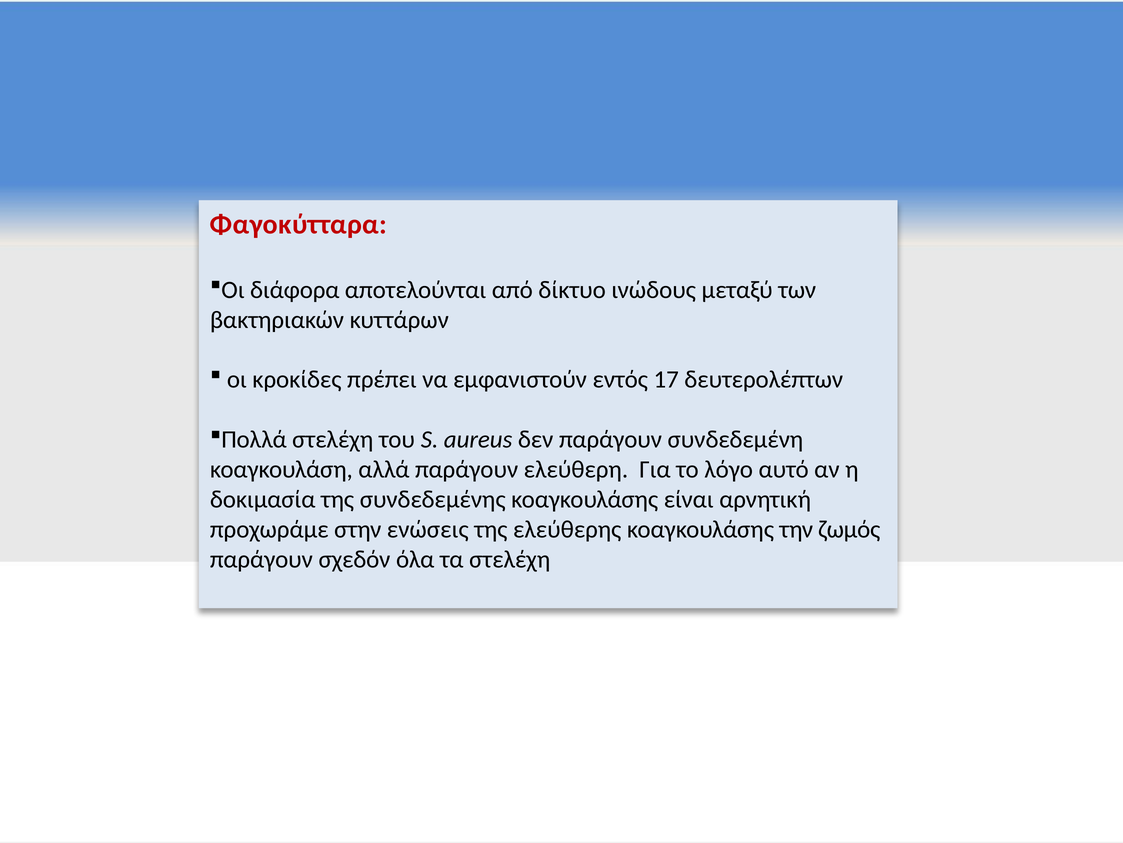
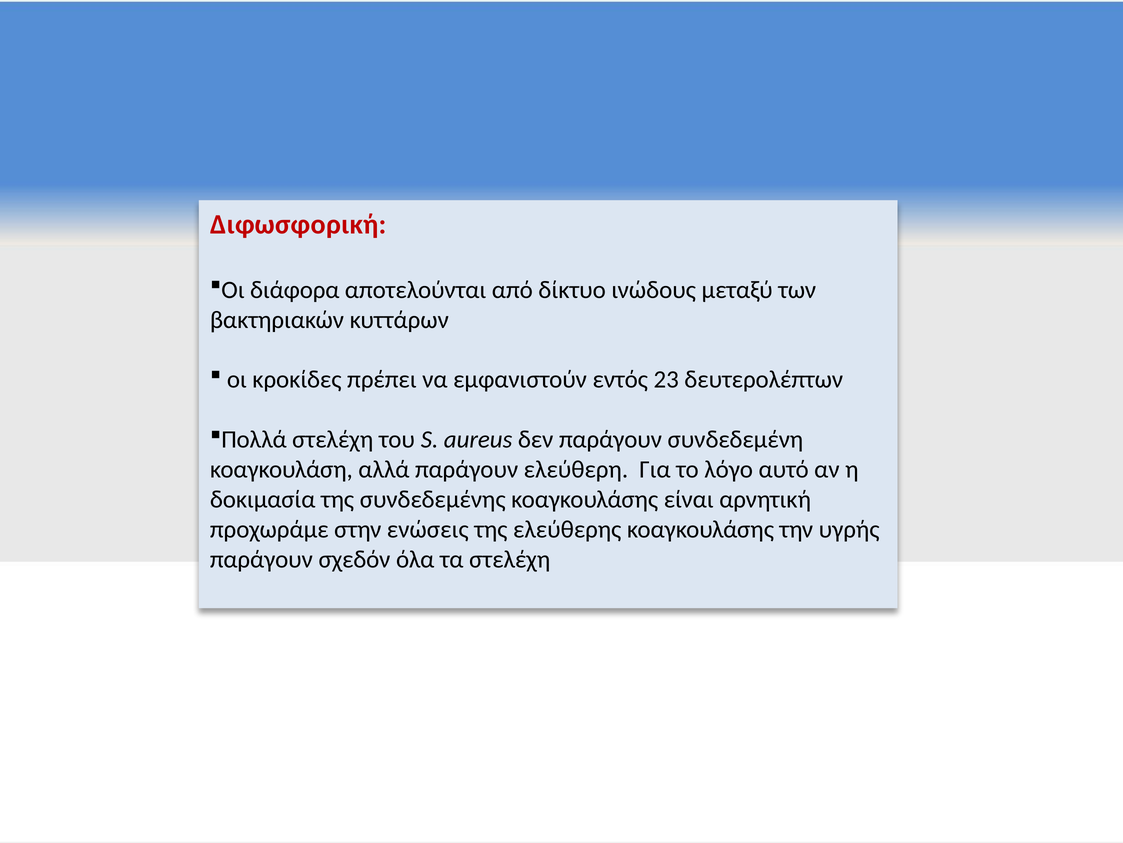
Φαγοκύτταρα: Φαγοκύτταρα -> Διφωσφορική (298, 224)
17: 17 -> 23 (666, 379)
ζωμός: ζωμός -> υγρής (849, 529)
